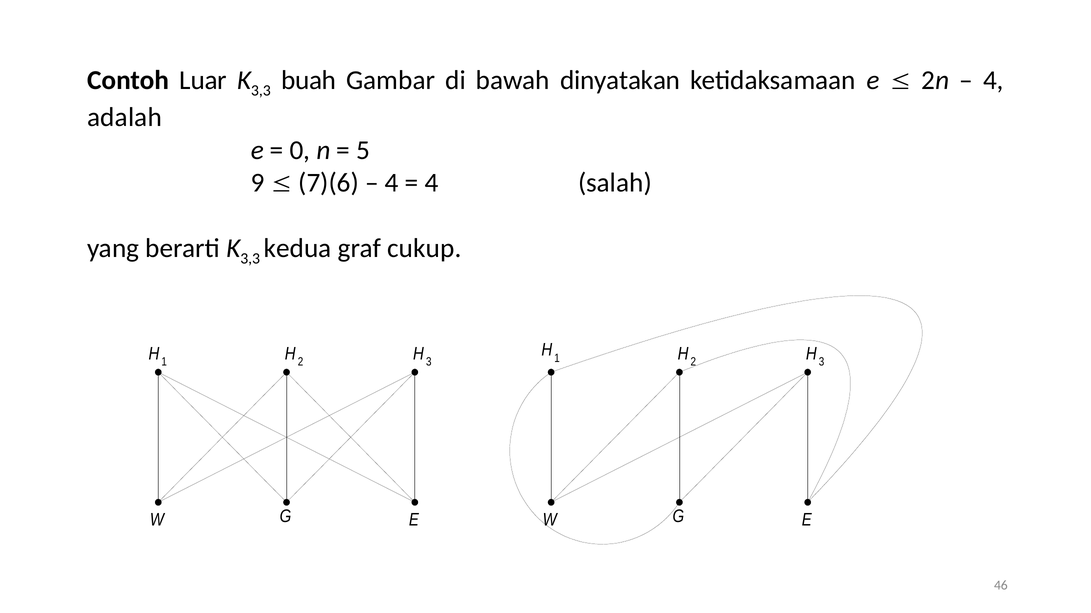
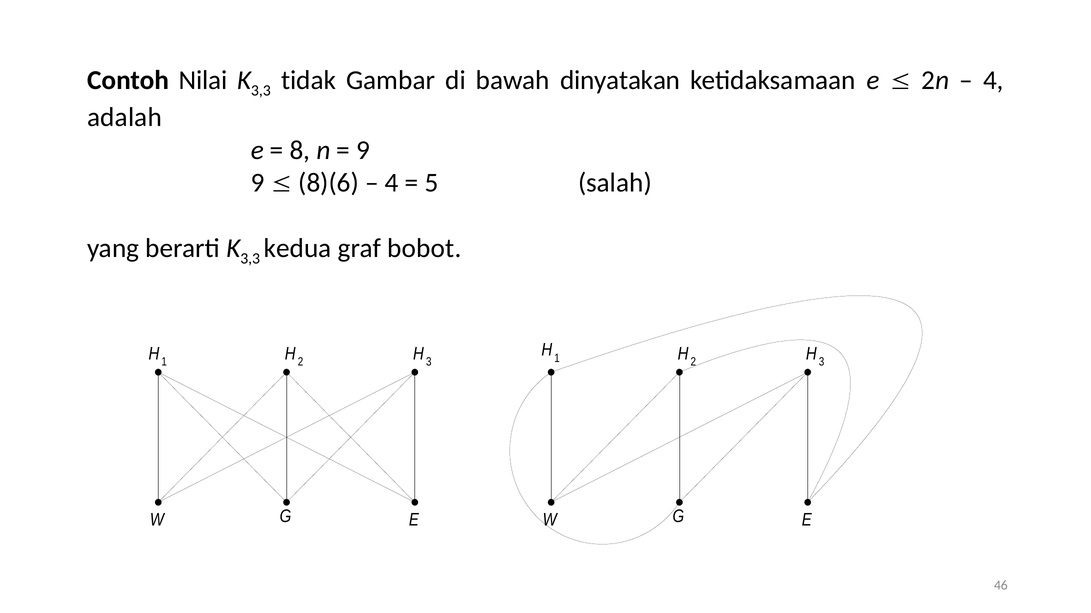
Luar: Luar -> Nilai (203, 80)
buah: buah -> tidak (309, 80)
0: 0 -> 8 (300, 150)
5: 5 -> 9 (363, 150)
7)(6: 7)(6 -> 8)(6 (329, 183)
4: 4 -> 5 (432, 183)
cukup: cukup -> bobot (424, 248)
